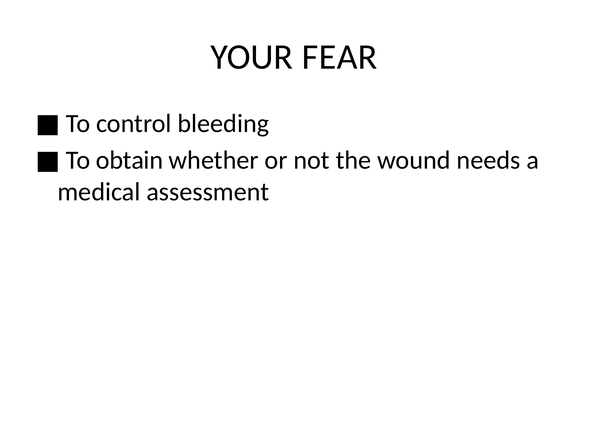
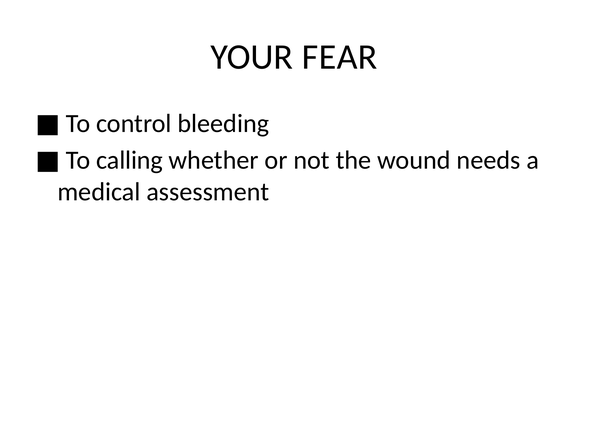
obtain: obtain -> calling (129, 160)
